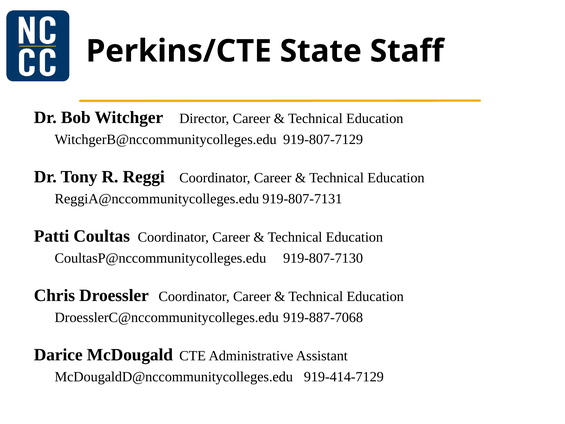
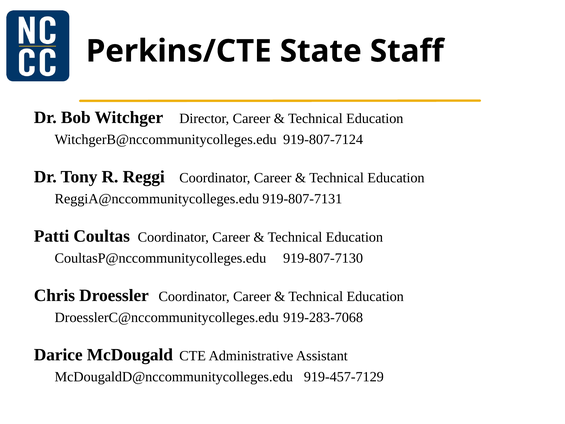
919-807-7129: 919-807-7129 -> 919-807-7124 (323, 139)
919-887-7068: 919-887-7068 -> 919-283-7068 (323, 317)
919-414-7129: 919-414-7129 -> 919-457-7129 (344, 377)
